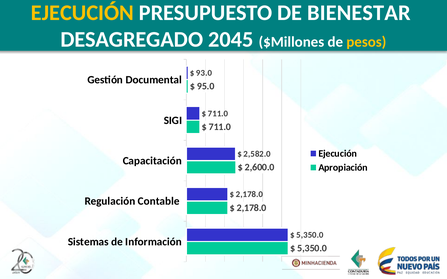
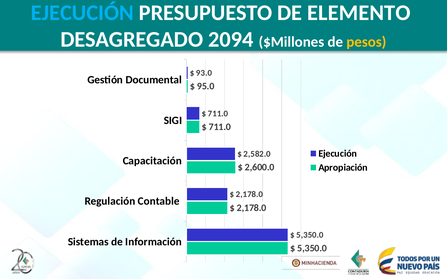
EJECUCIÓN colour: yellow -> light blue (82, 13)
BIENESTAR: BIENESTAR -> ELEMENTO (359, 13)
2045: 2045 -> 2094 (231, 40)
